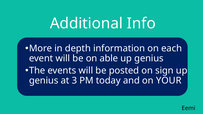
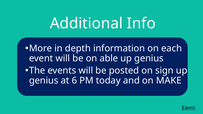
3: 3 -> 6 (74, 81)
YOUR: YOUR -> MAKE (169, 81)
